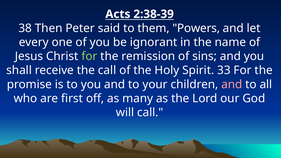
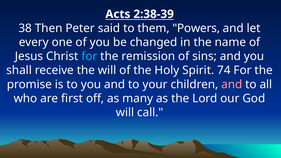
ignorant: ignorant -> changed (154, 42)
for colour: light green -> light blue (89, 56)
the call: call -> will (107, 70)
33: 33 -> 74 (224, 70)
